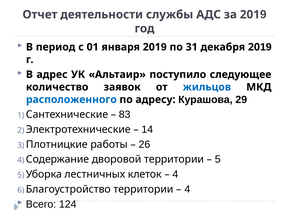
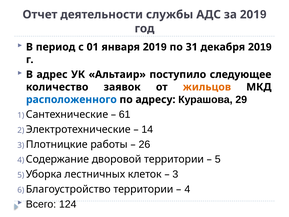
жильцов colour: blue -> orange (207, 87)
83: 83 -> 61 (125, 114)
4: 4 -> 3 (175, 174)
